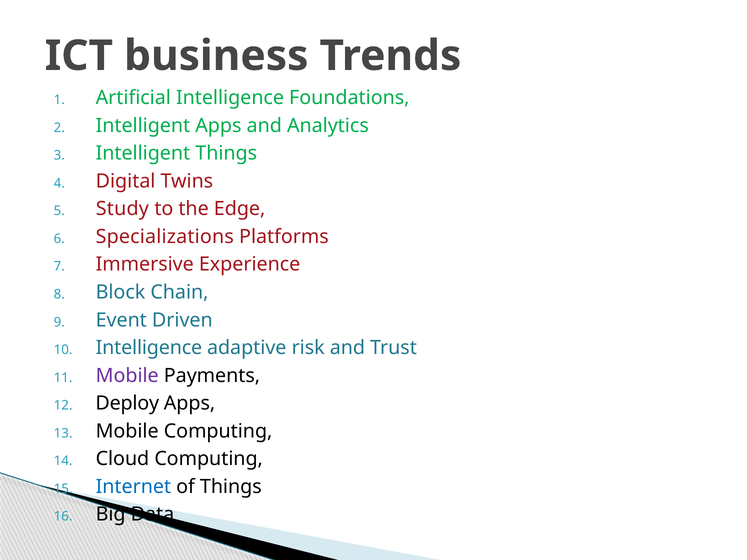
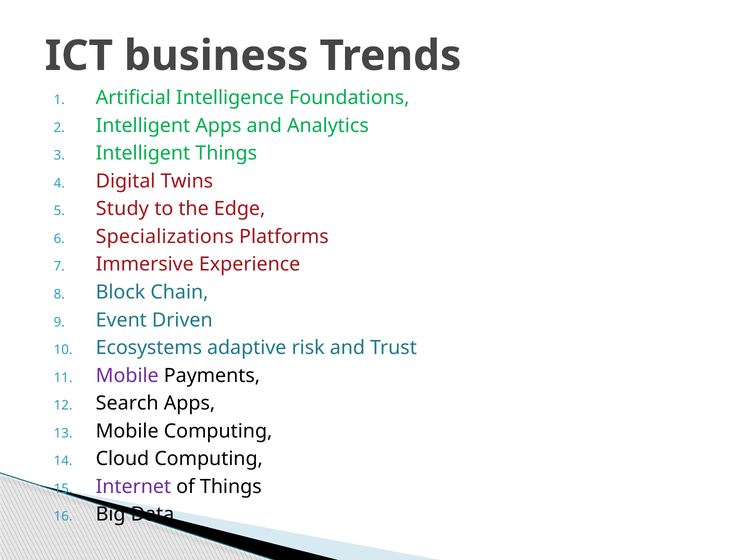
Intelligence: Intelligence -> Ecosystems (149, 348)
Deploy: Deploy -> Search (127, 404)
Internet colour: blue -> purple (133, 487)
